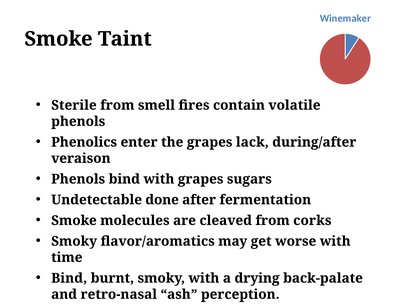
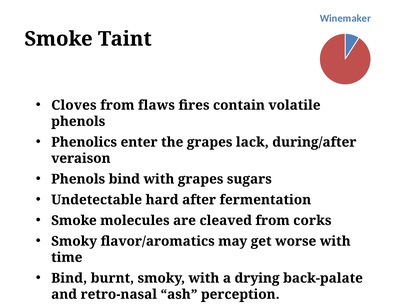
Sterile: Sterile -> Cloves (74, 105)
smell: smell -> flaws (156, 105)
done: done -> hard (162, 200)
